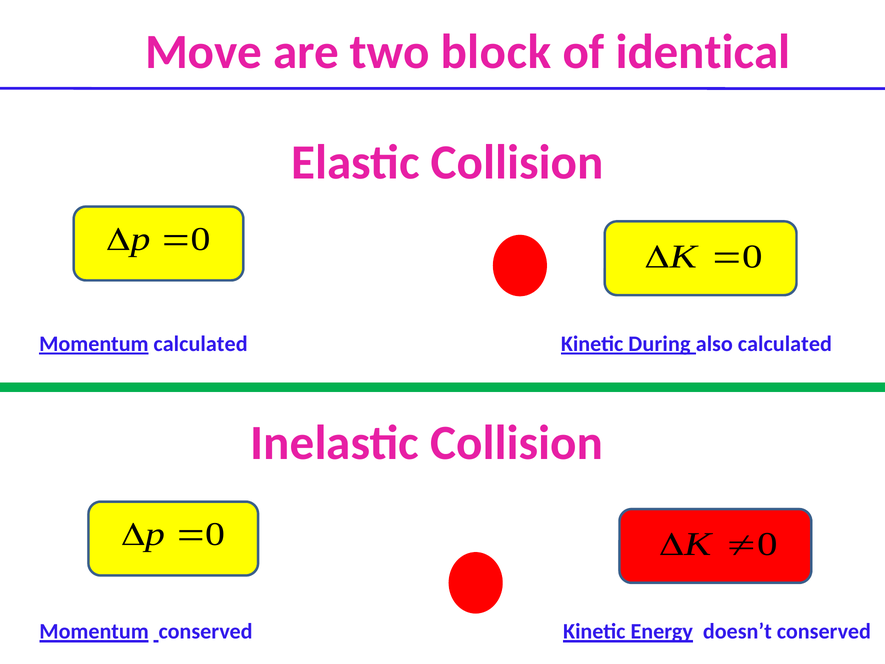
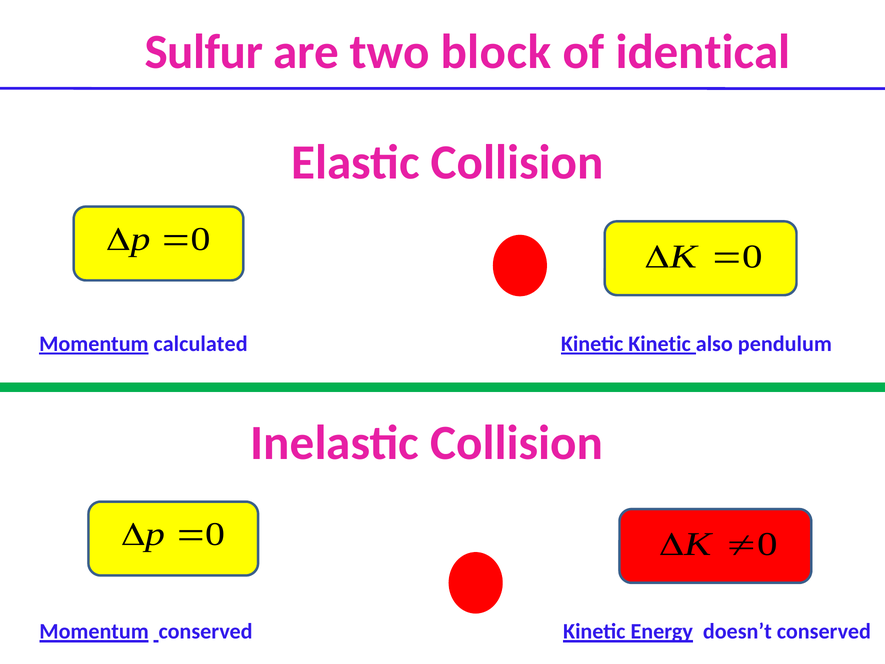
Move: Move -> Sulfur (204, 52)
Kinetic During: During -> Kinetic (660, 344)
also calculated: calculated -> pendulum (785, 344)
